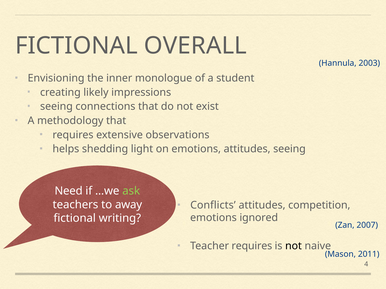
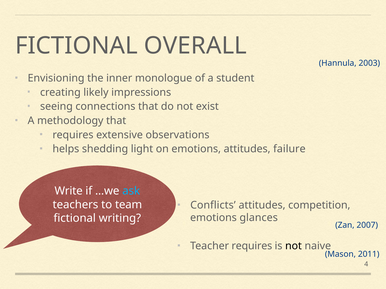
seeing: seeing -> failure (289, 149)
Need: Need -> Write (69, 191)
ask colour: light green -> light blue (131, 191)
away: away -> team (129, 205)
ignored: ignored -> glances (259, 218)
